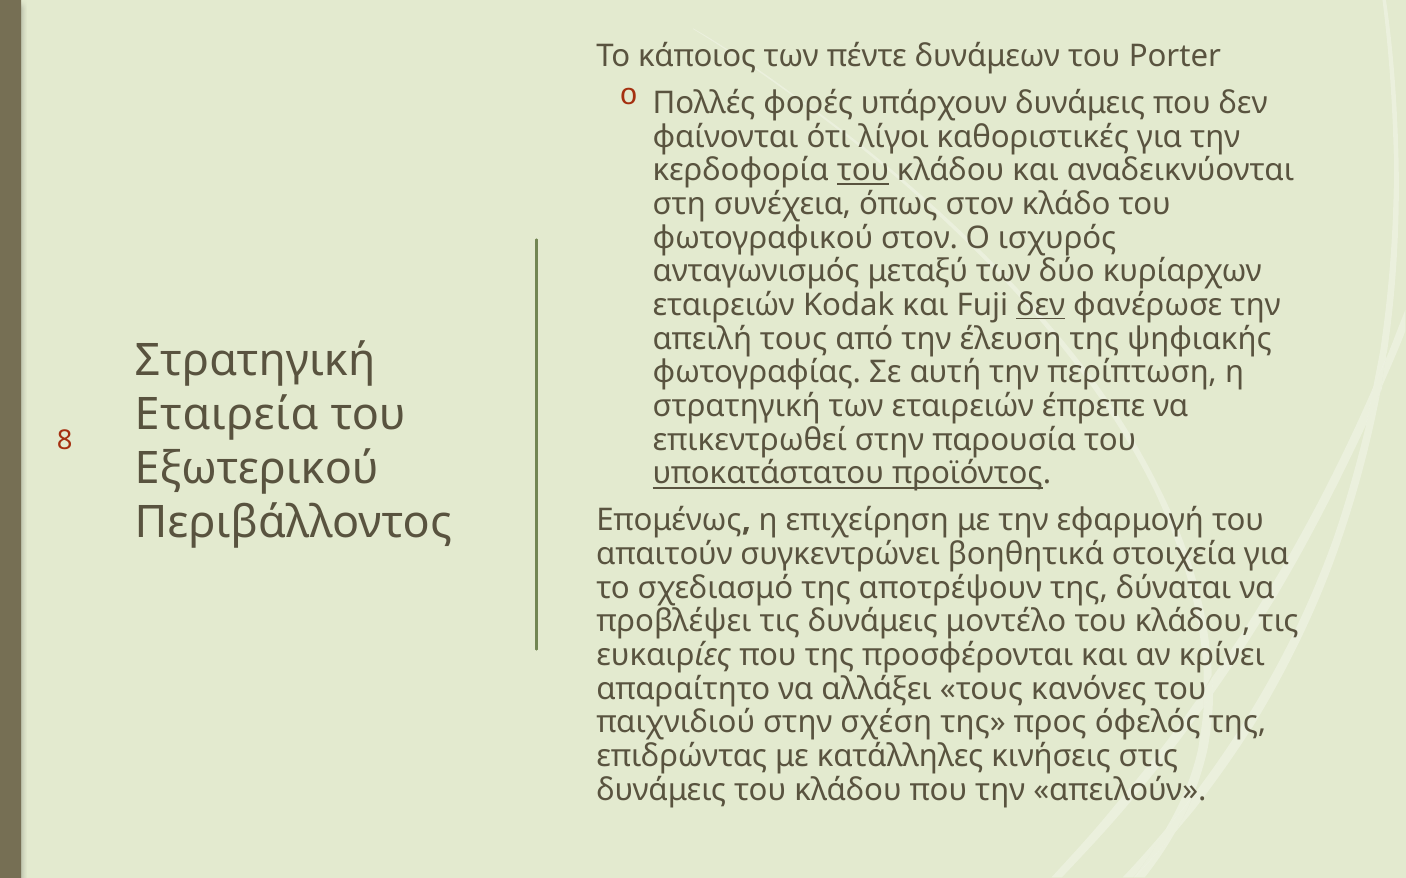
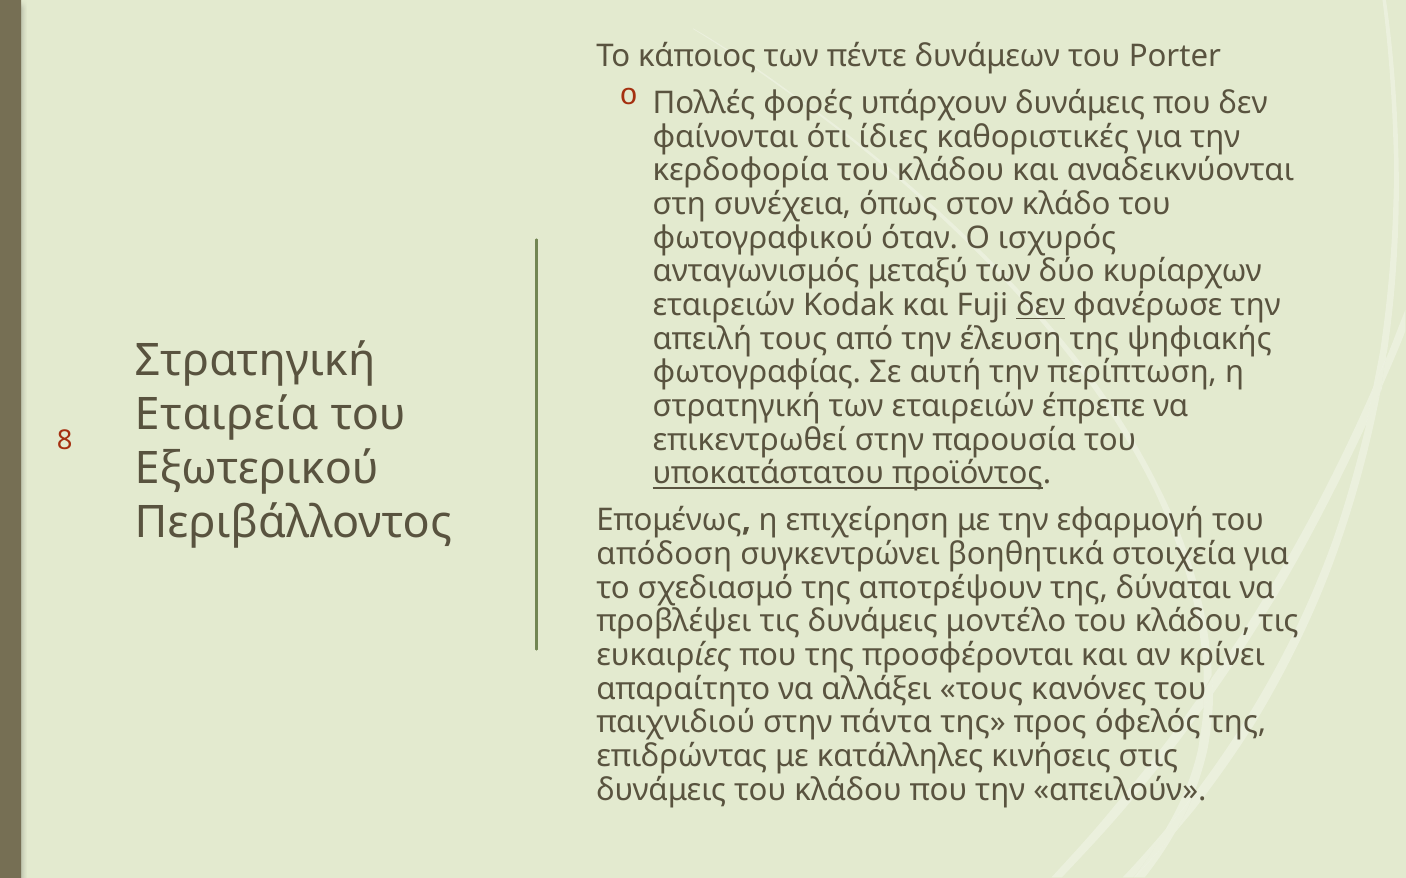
λίγοι: λίγοι -> ίδιες (894, 137)
του underline: present -> none (863, 171)
φωτογραφικού στον: στον -> όταν (920, 238)
απαιτούν: απαιτούν -> απόδοση (664, 555)
σχέση: σχέση -> πάντα (886, 723)
